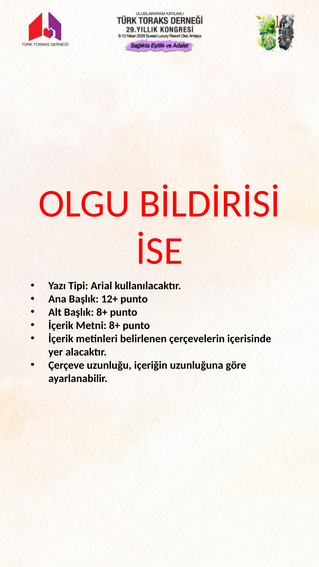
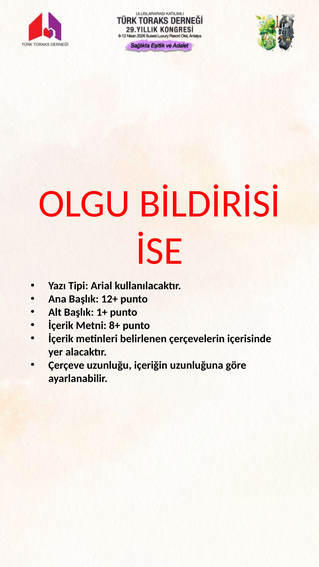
Başlık 8+: 8+ -> 1+ (102, 312)
